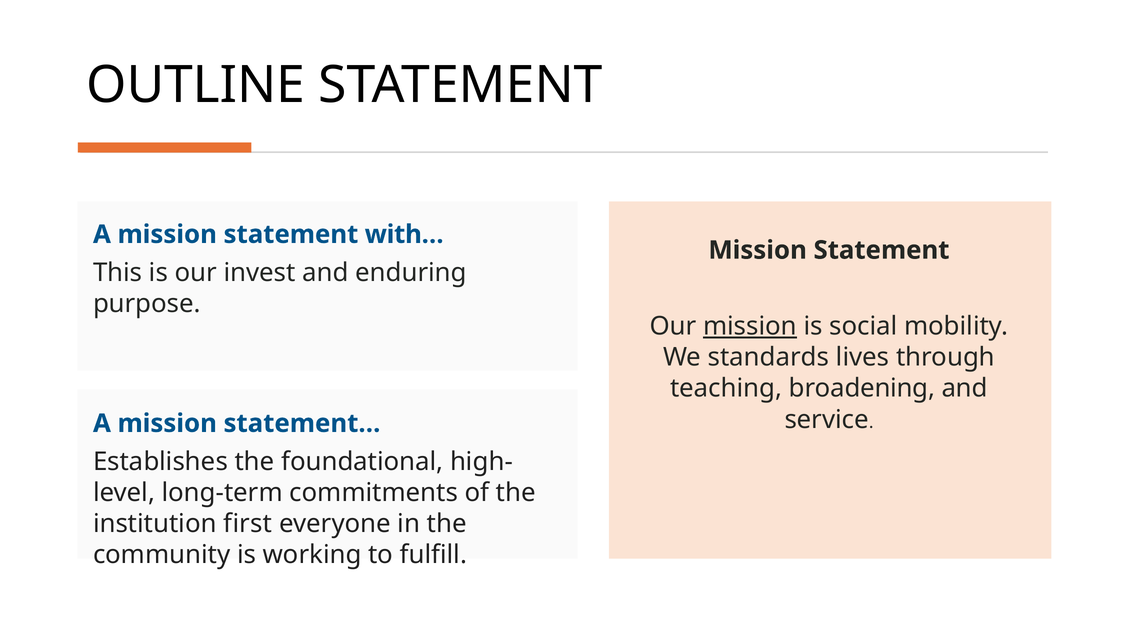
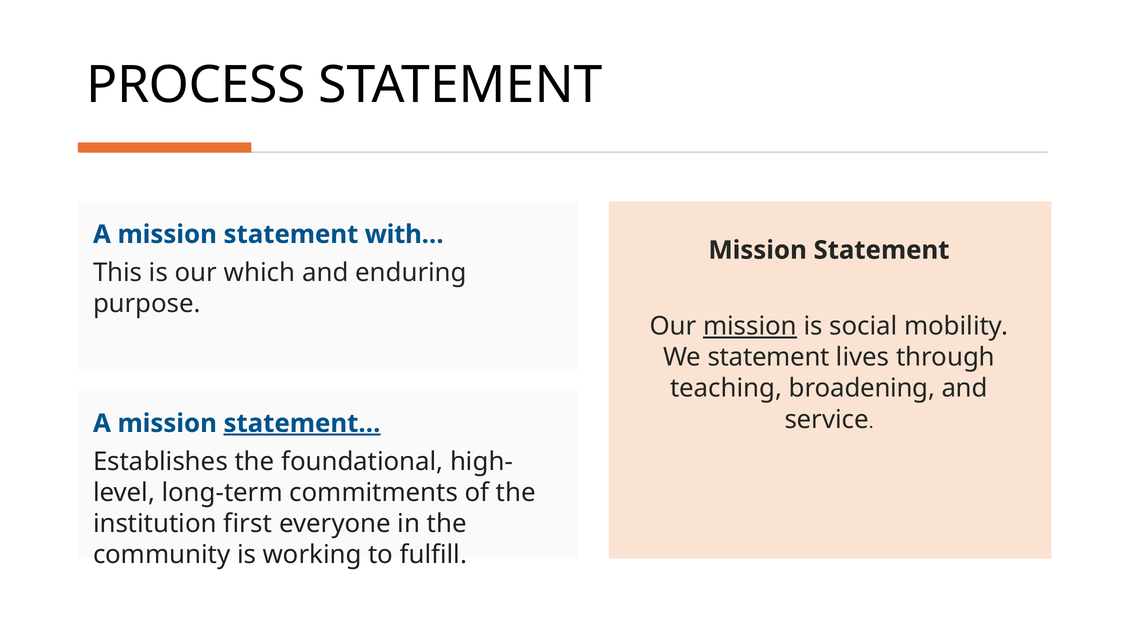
OUTLINE: OUTLINE -> PROCESS (196, 85)
invest: invest -> which (259, 273)
We standards: standards -> statement (769, 357)
statement… underline: none -> present (302, 423)
